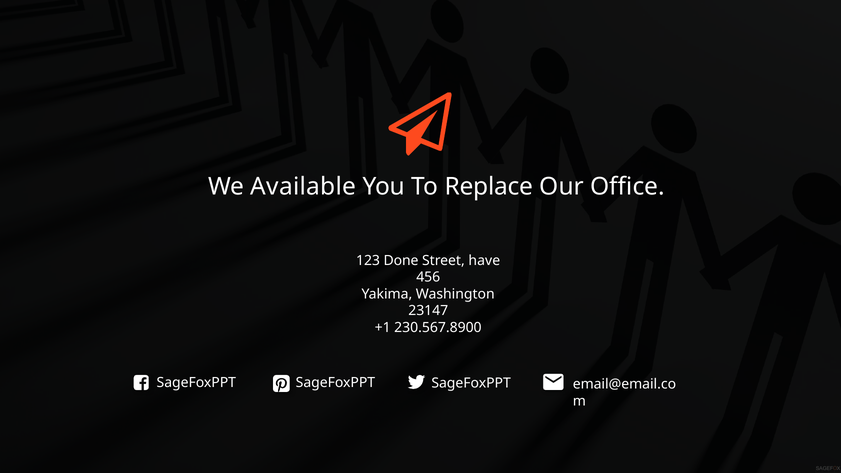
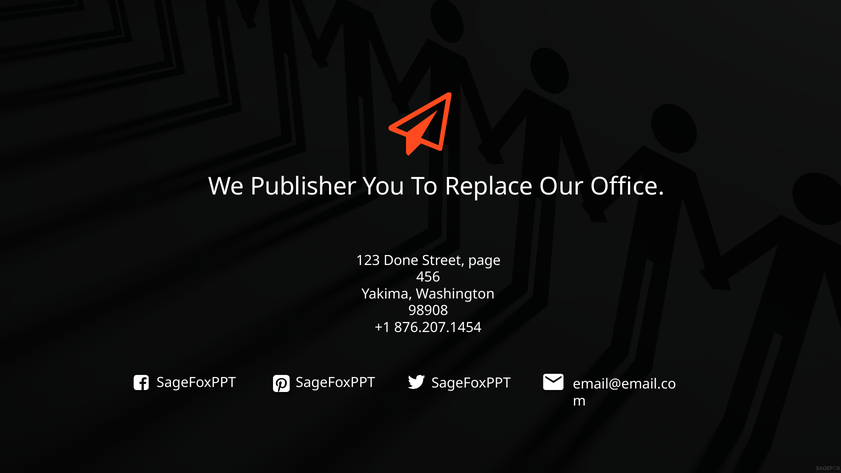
Available: Available -> Publisher (303, 187)
have: have -> page (484, 260)
23147: 23147 -> 98908 (428, 311)
230.567.8900: 230.567.8900 -> 876.207.1454 (438, 328)
